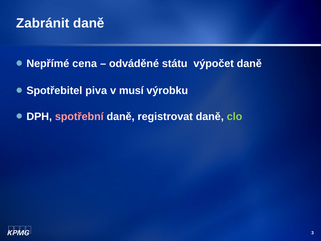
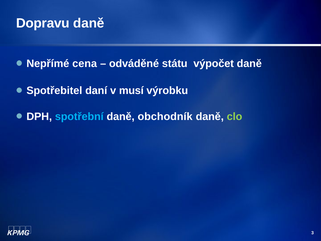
Zabránit: Zabránit -> Dopravu (43, 23)
piva: piva -> daní (96, 91)
spotřební colour: pink -> light blue (79, 116)
registrovat: registrovat -> obchodník (165, 116)
